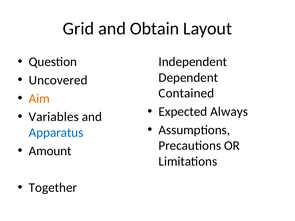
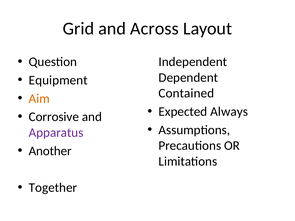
Obtain: Obtain -> Across (154, 29)
Uncovered: Uncovered -> Equipment (58, 80)
Variables: Variables -> Corrosive (54, 117)
Apparatus colour: blue -> purple (56, 133)
Amount: Amount -> Another (50, 151)
